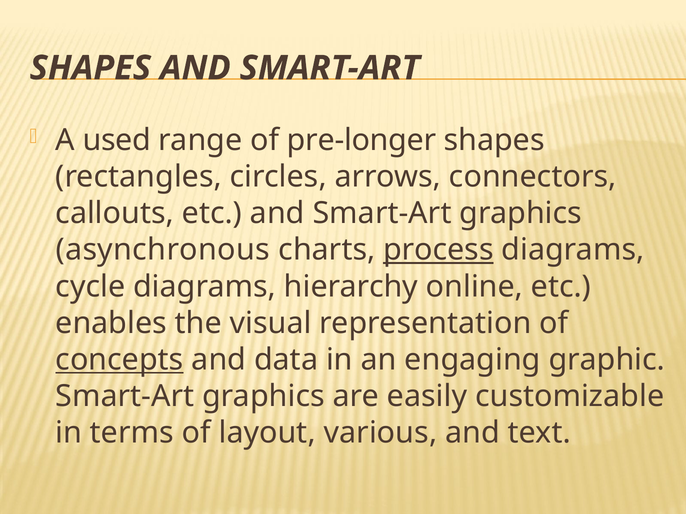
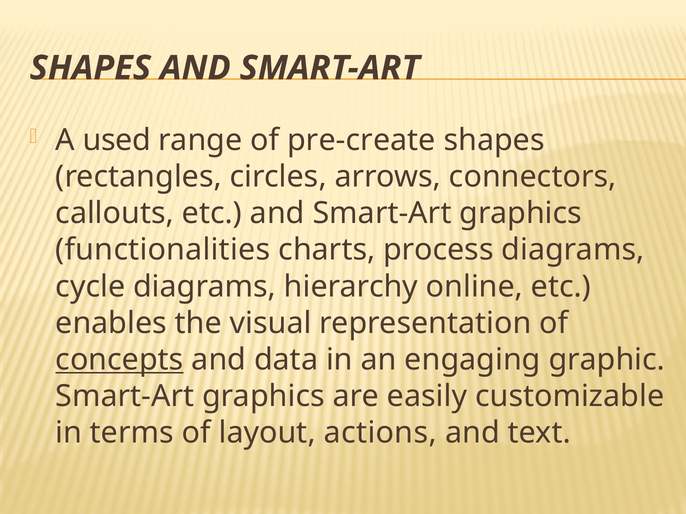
pre-longer: pre-longer -> pre-create (361, 140)
asynchronous: asynchronous -> functionalities (163, 250)
process underline: present -> none (438, 250)
various: various -> actions (380, 433)
